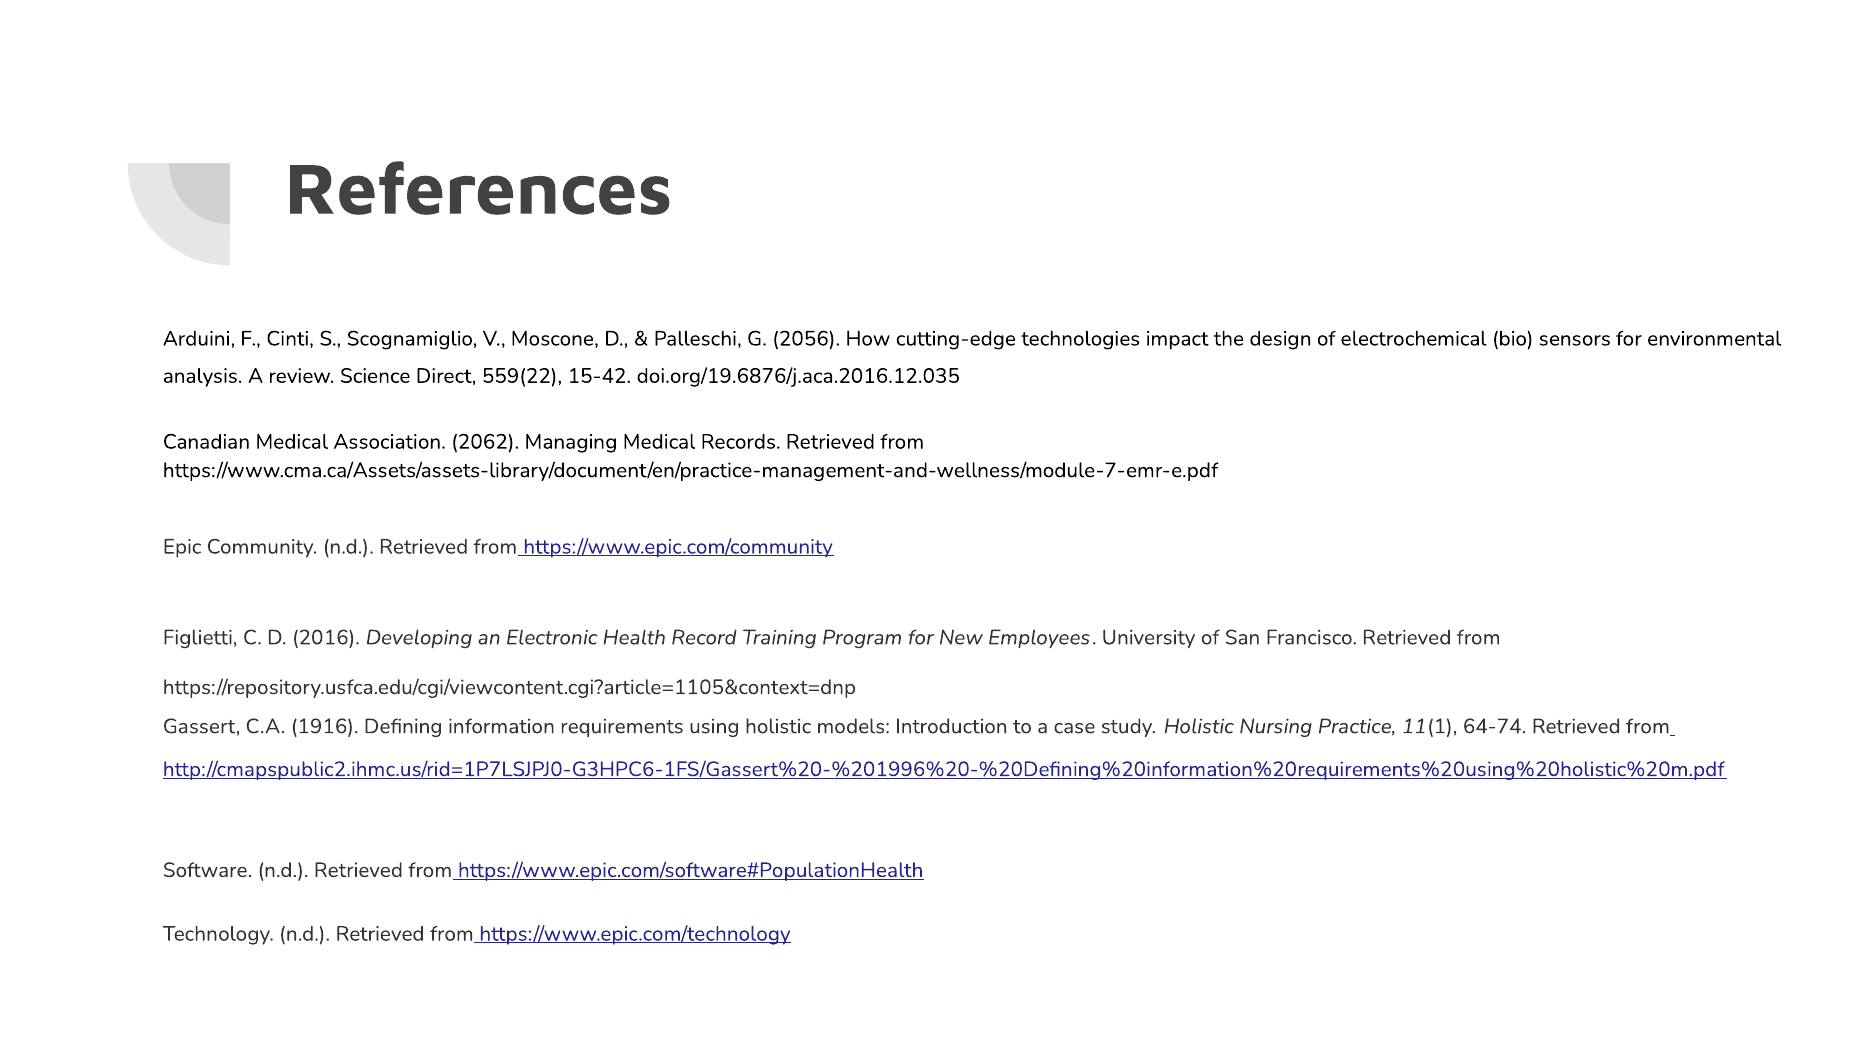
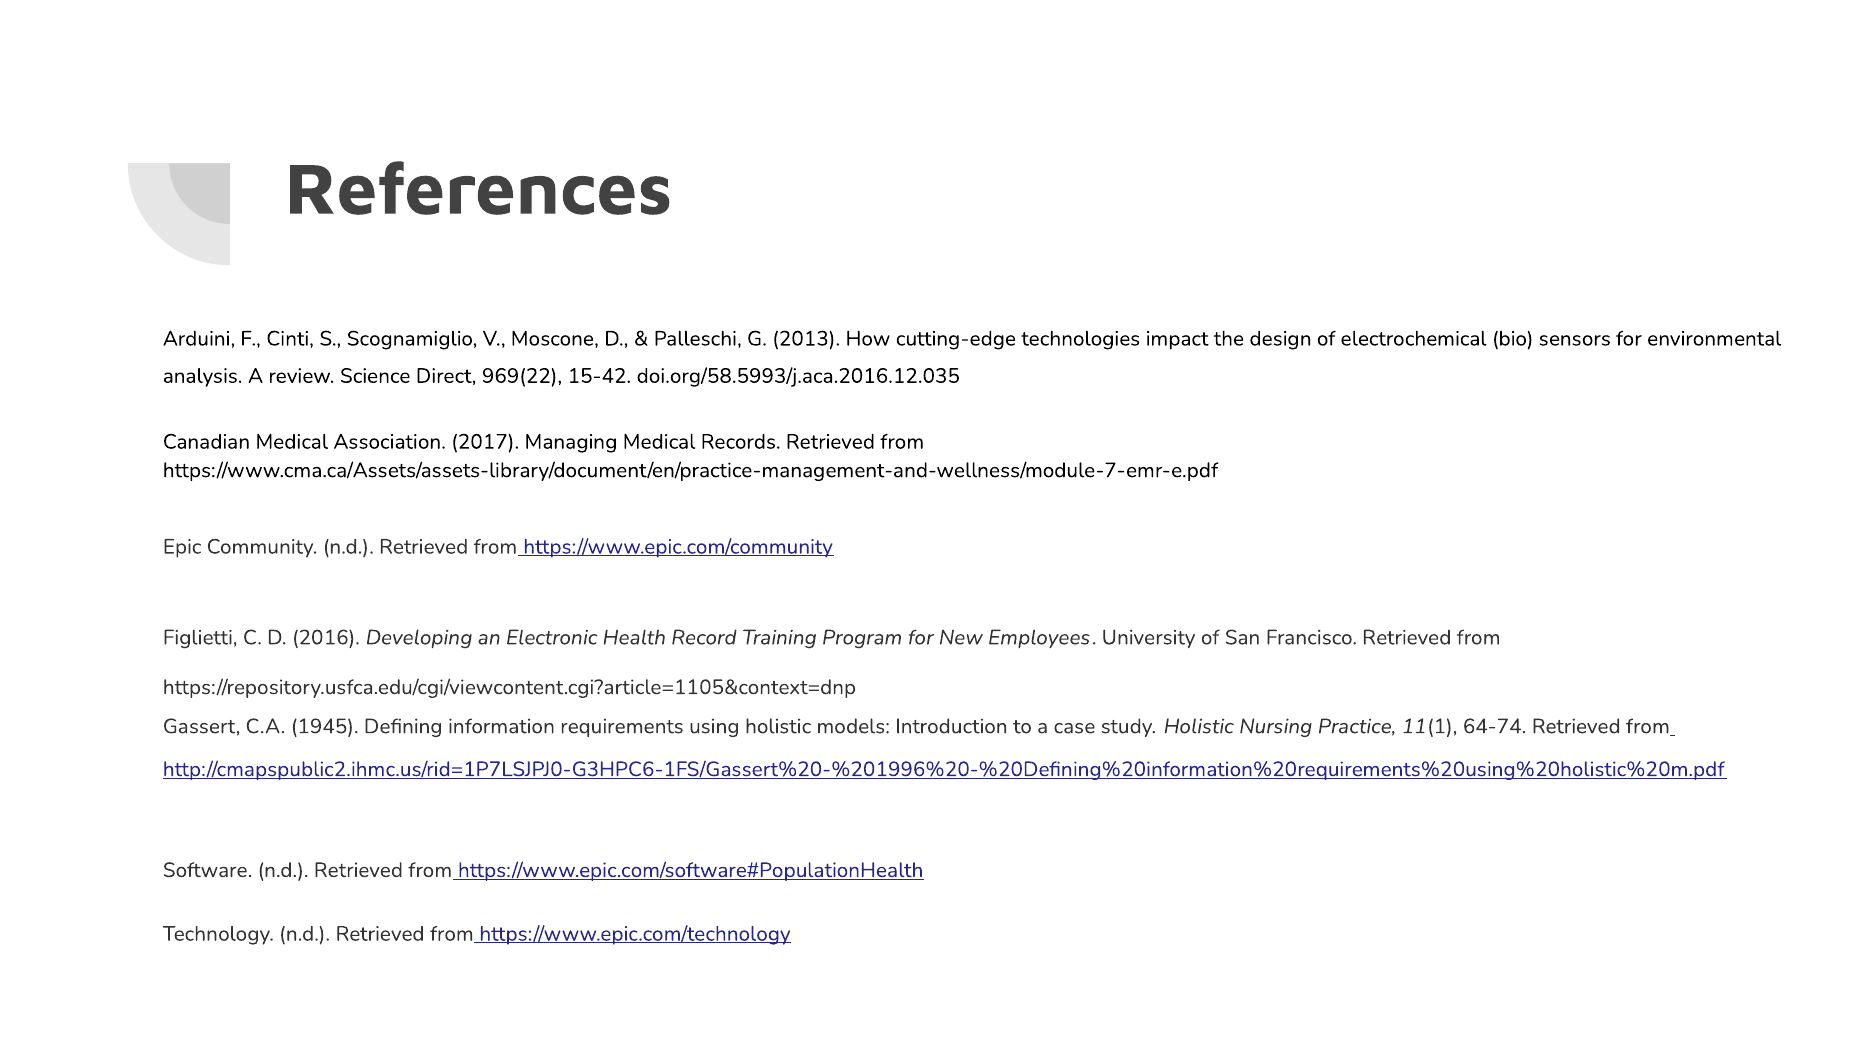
2056: 2056 -> 2013 (806, 339)
559(22: 559(22 -> 969(22 (522, 376)
doi.org/19.6876/j.aca.2016.12.035: doi.org/19.6876/j.aca.2016.12.035 -> doi.org/58.5993/j.aca.2016.12.035 (798, 376)
2062: 2062 -> 2017 (485, 442)
1916: 1916 -> 1945 (325, 726)
